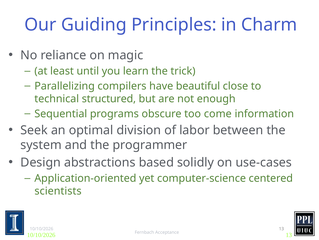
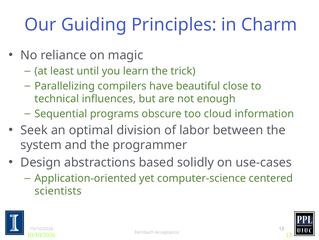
structured: structured -> influences (109, 99)
come: come -> cloud (218, 113)
